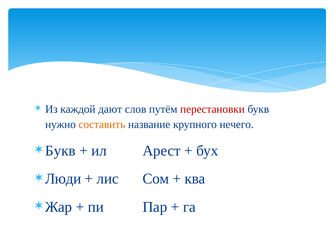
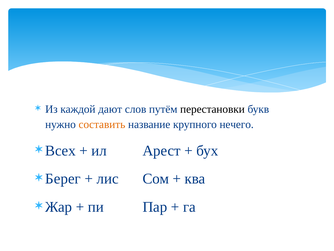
перестановки colour: red -> black (212, 109)
Букв: Букв -> Всех (60, 150)
Люди: Люди -> Берег (63, 178)
